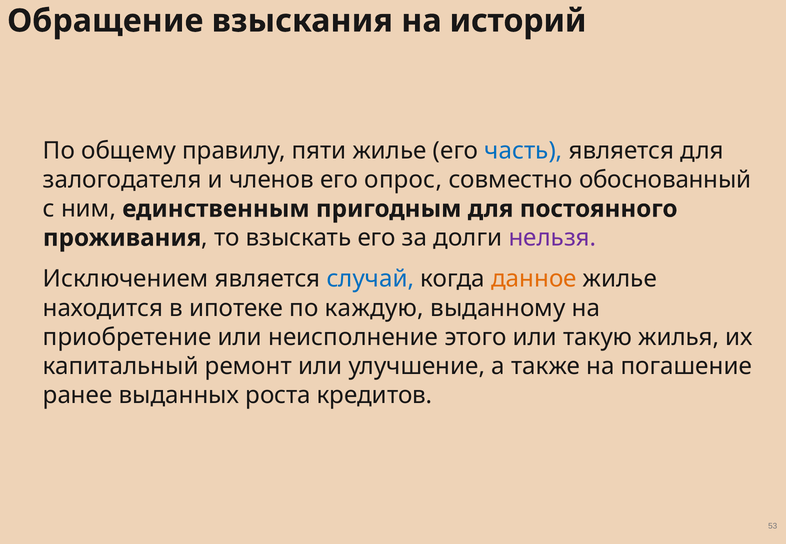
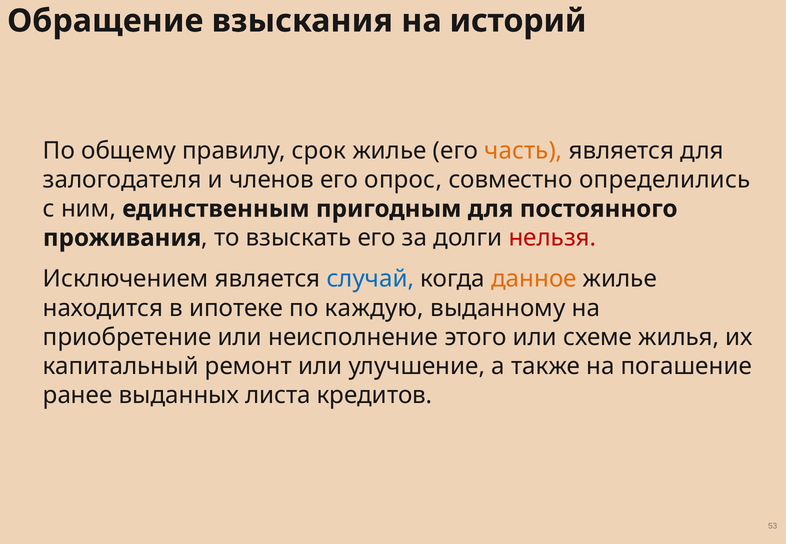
пяти: пяти -> срок (319, 151)
часть colour: blue -> orange (523, 151)
обоснованный: обоснованный -> определились (665, 180)
нельзя colour: purple -> red (552, 238)
такую: такую -> схеме (598, 337)
роста: роста -> листа (278, 395)
